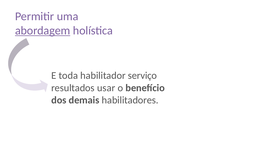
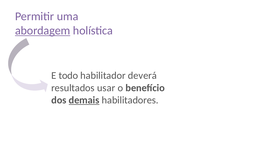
toda: toda -> todo (68, 76)
serviço: serviço -> deverá (142, 76)
demais underline: none -> present (84, 100)
